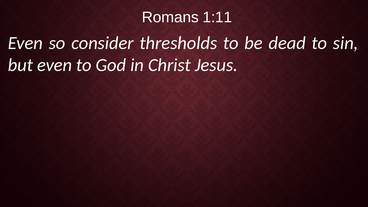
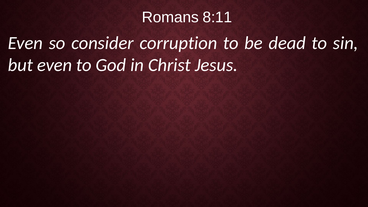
1:11: 1:11 -> 8:11 (217, 17)
thresholds: thresholds -> corruption (178, 43)
